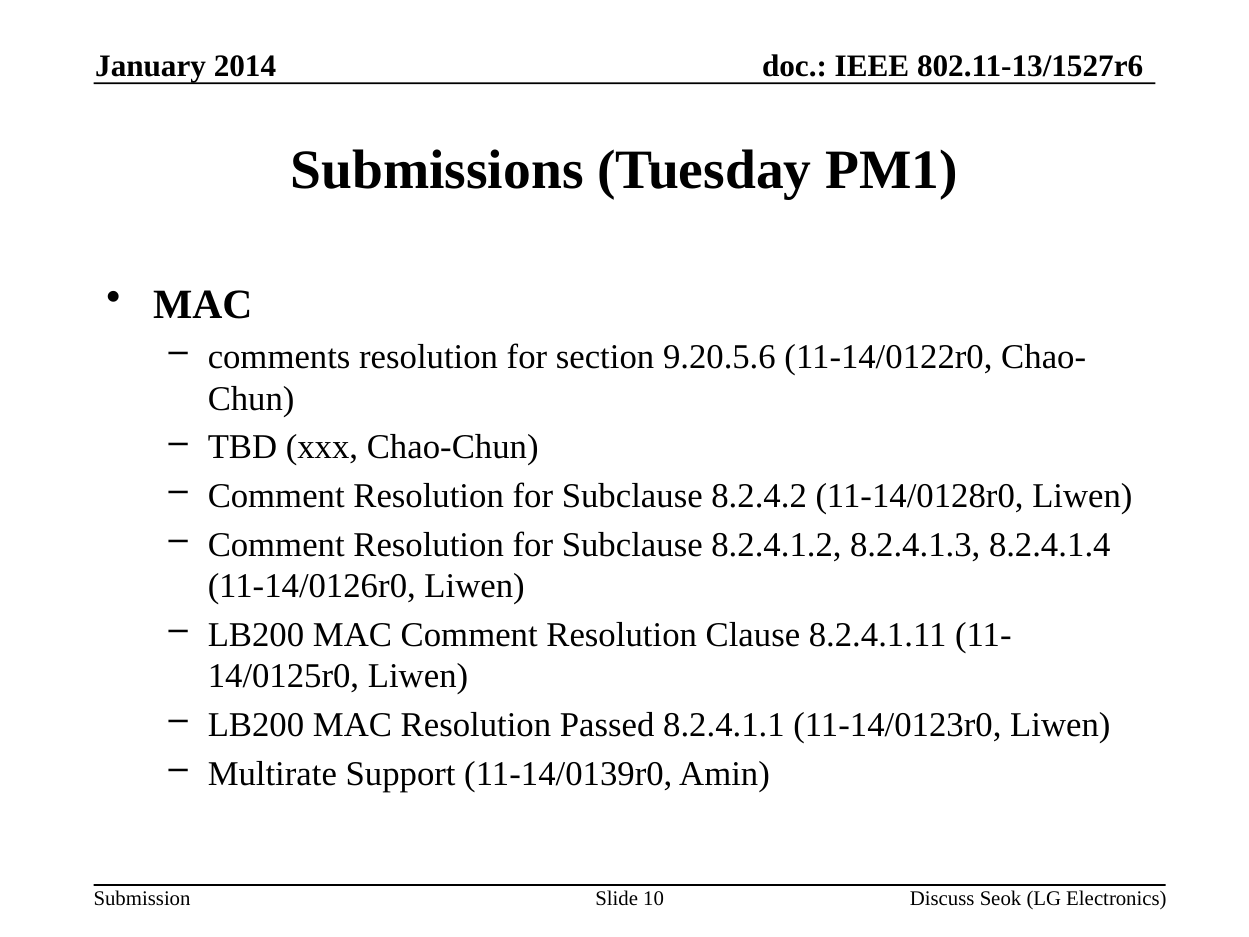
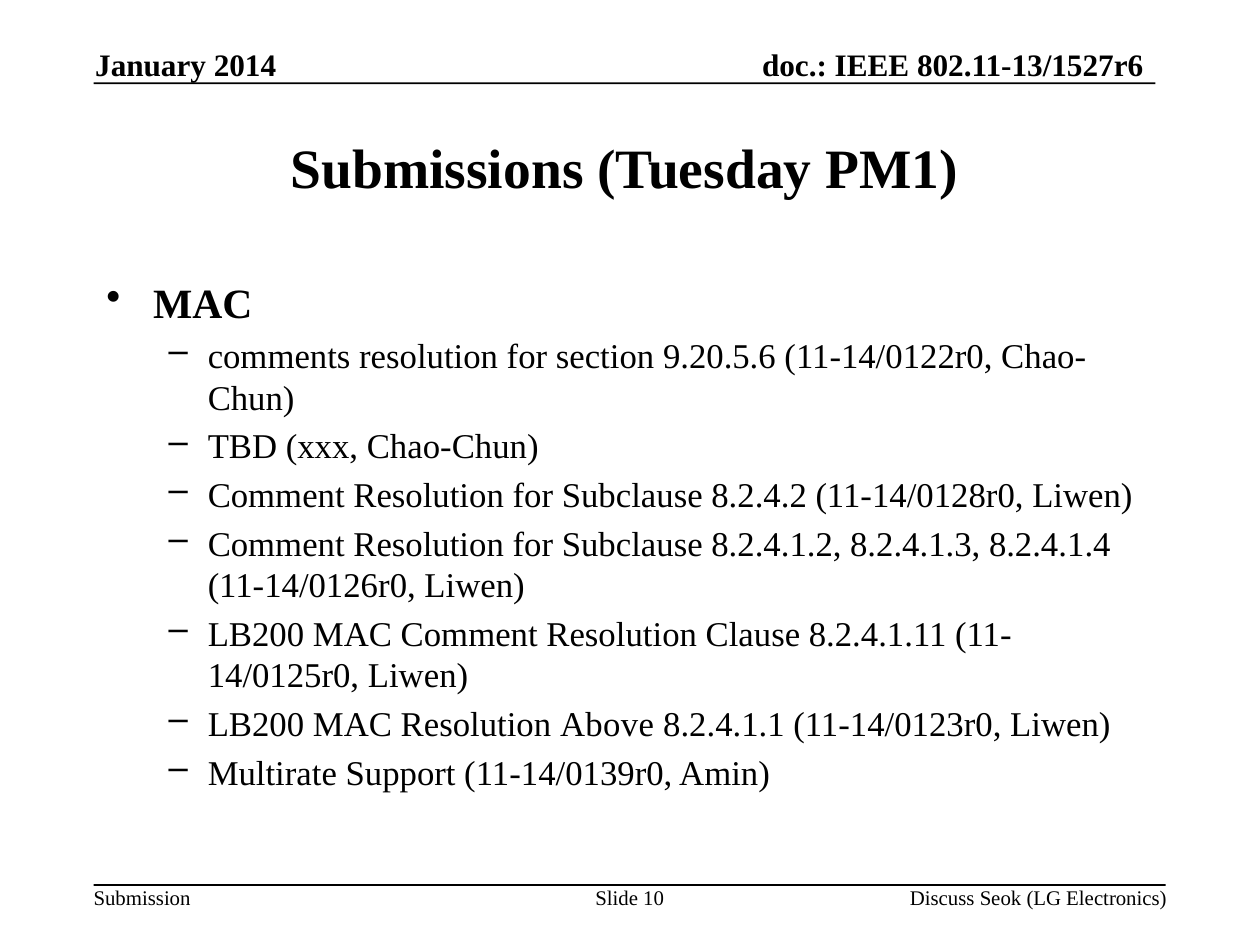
Passed: Passed -> Above (607, 725)
